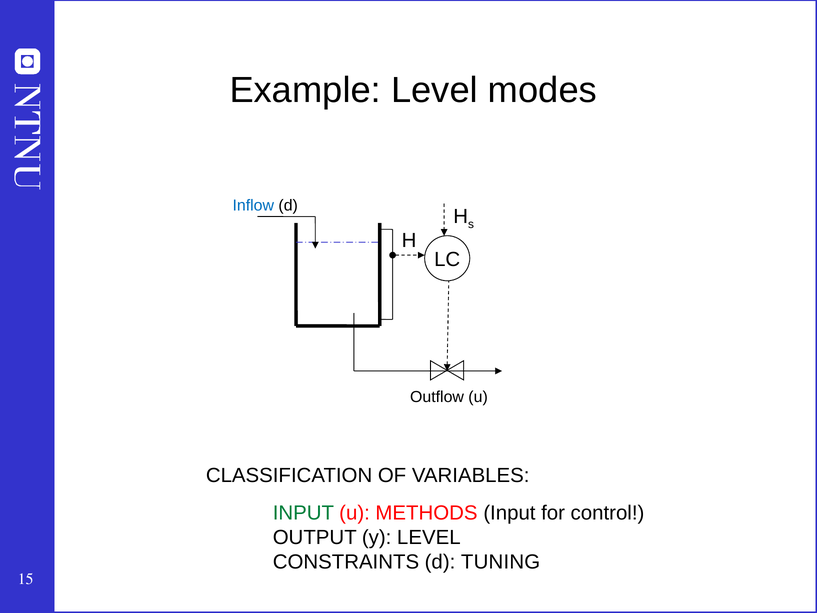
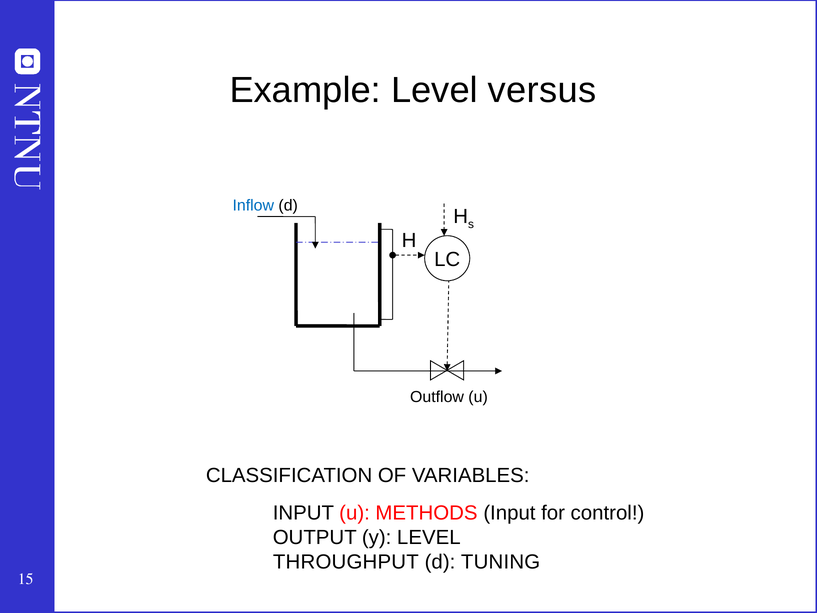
modes: modes -> versus (542, 90)
INPUT colour: green -> black (303, 513)
CONSTRAINTS: CONSTRAINTS -> THROUGHPUT (346, 562)
